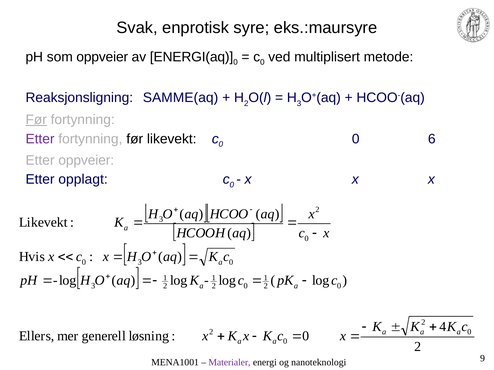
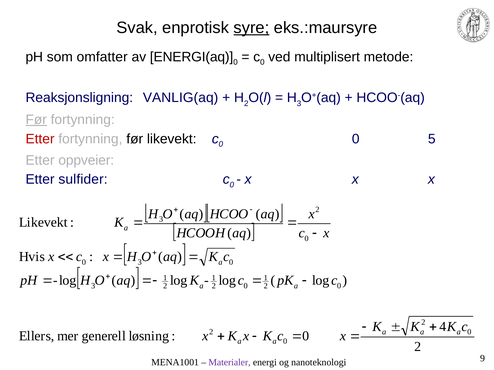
syre underline: none -> present (251, 28)
som oppveier: oppveier -> omfatter (102, 57)
SAMME(aq: SAMME(aq -> VANLIG(aq (181, 98)
Etter colour: purple -> red (40, 139)
6: 6 -> 5 (432, 139)
opplagt: opplagt -> sulfider (83, 180)
